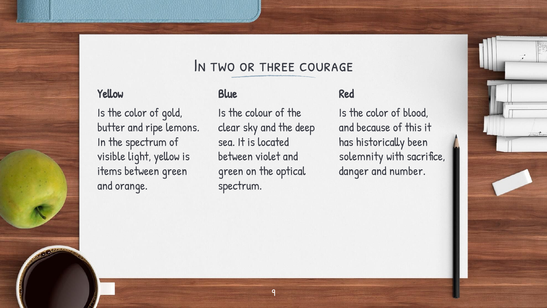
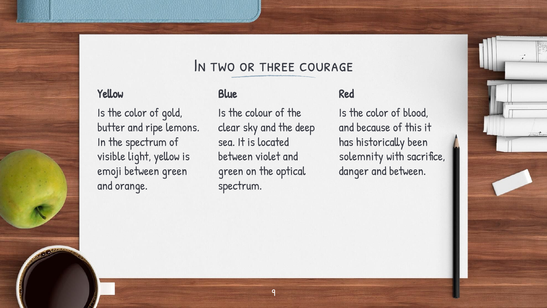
items: items -> emoji (109, 171)
and number: number -> between (408, 171)
